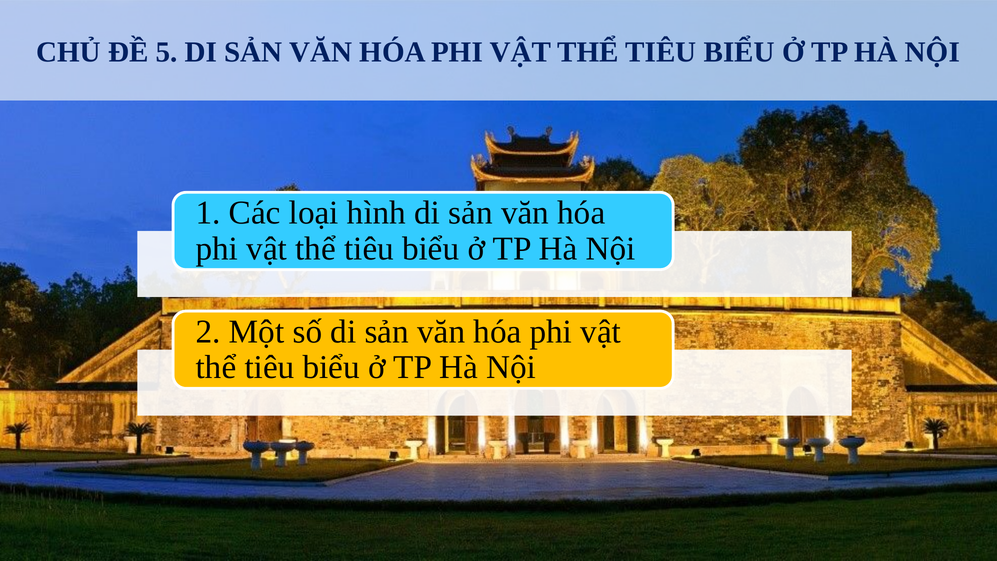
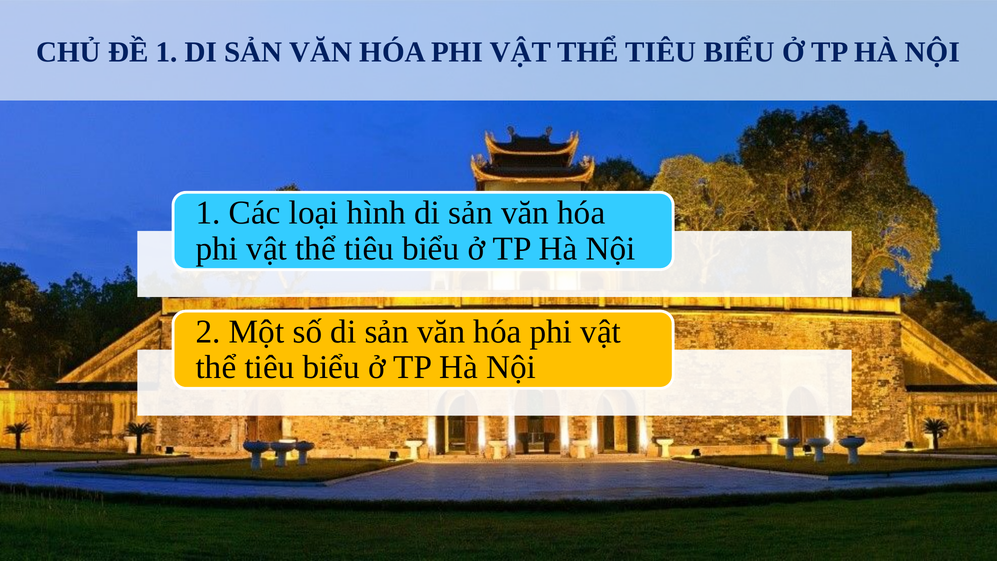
ĐỀ 5: 5 -> 1 (167, 52)
